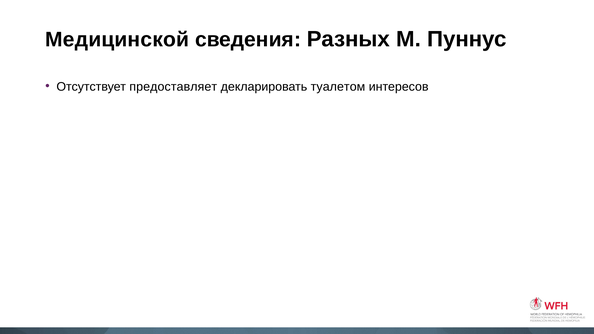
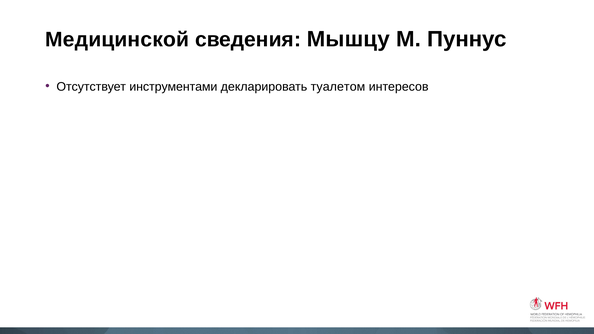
Разных: Разных -> Мышцу (348, 39)
предоставляет: предоставляет -> инструментами (173, 87)
